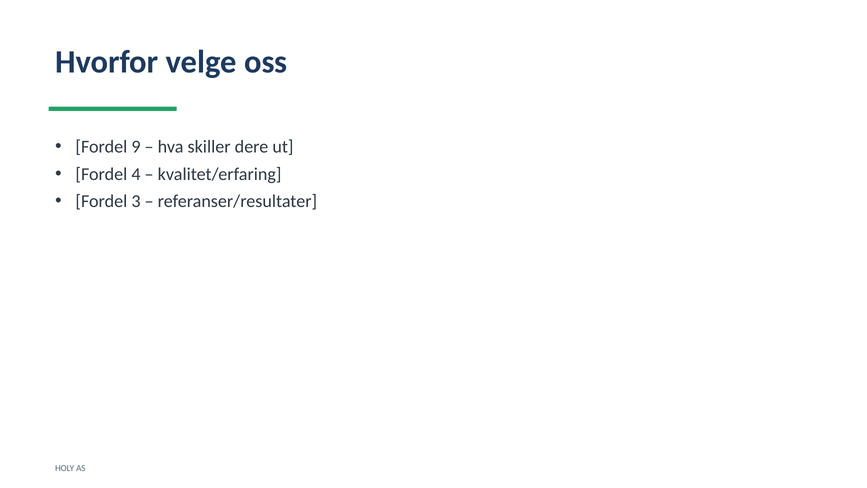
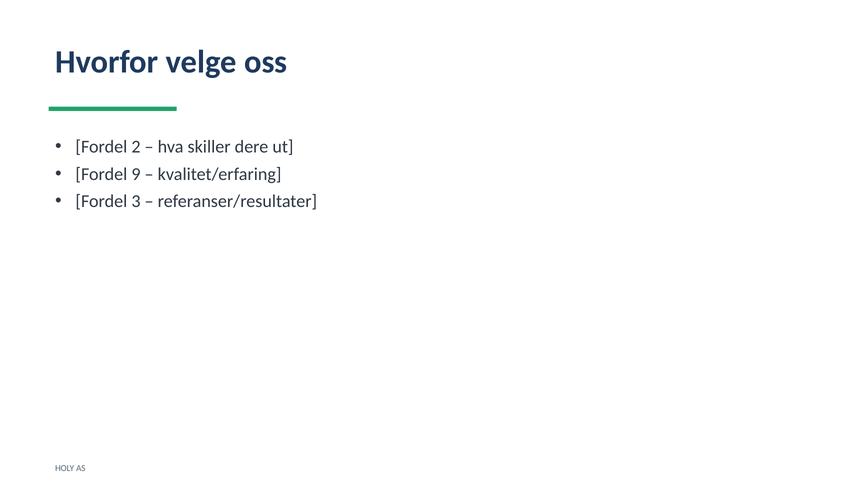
9: 9 -> 2 (136, 147)
4: 4 -> 9 (136, 174)
